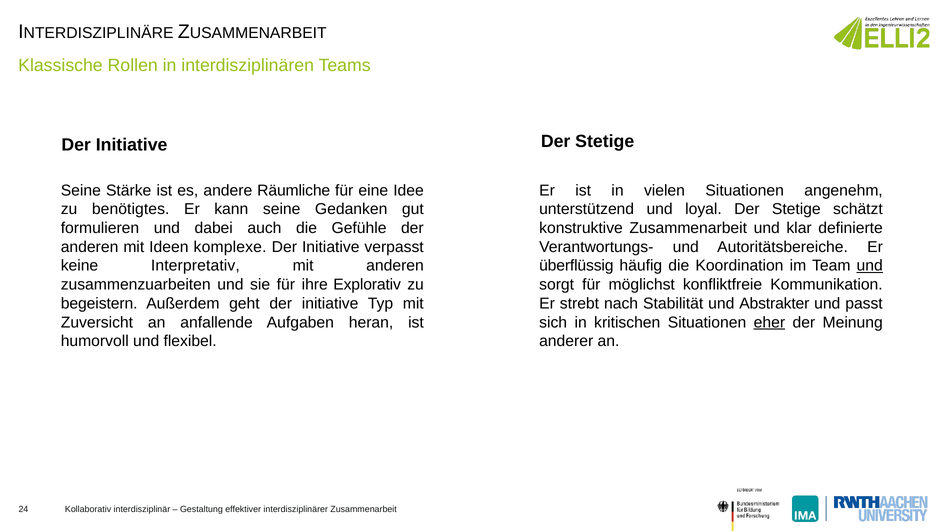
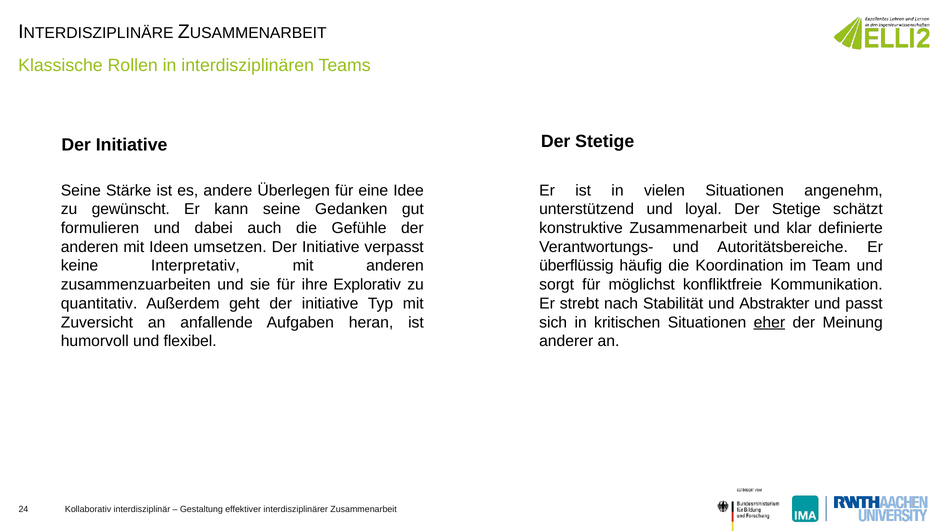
Räumliche: Räumliche -> Überlegen (294, 190)
benötigtes: benötigtes -> gewünscht (131, 209)
komplexe: komplexe -> umsetzen (230, 247)
und underline: present -> none (870, 266)
begeistern: begeistern -> quantitativ (99, 304)
